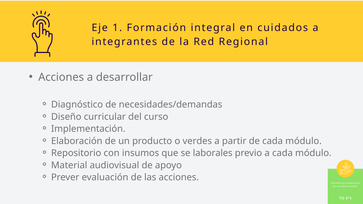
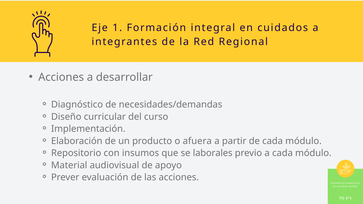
o verdes: verdes -> afuera (197, 141)
